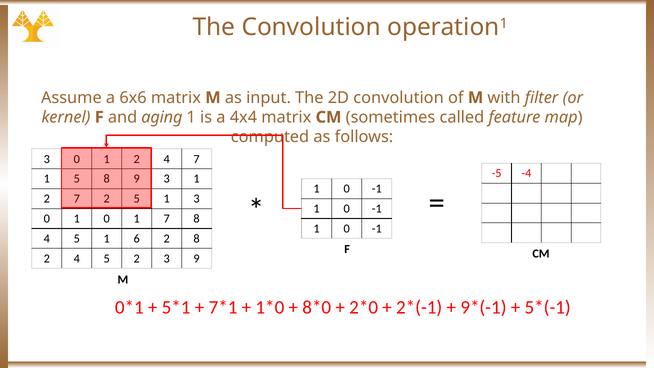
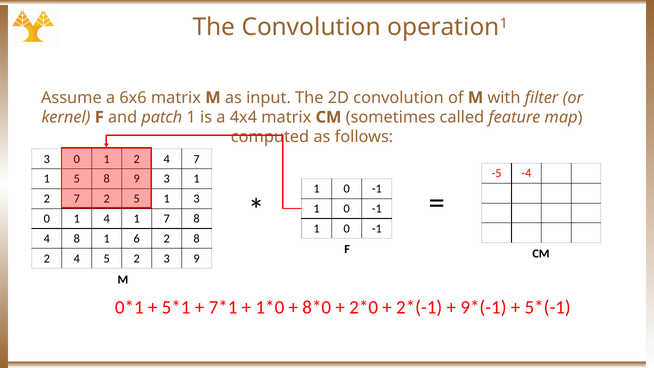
aging: aging -> patch (162, 117)
0 1 0: 0 -> 4 (107, 219)
5: 5 -> 8 (77, 238)
